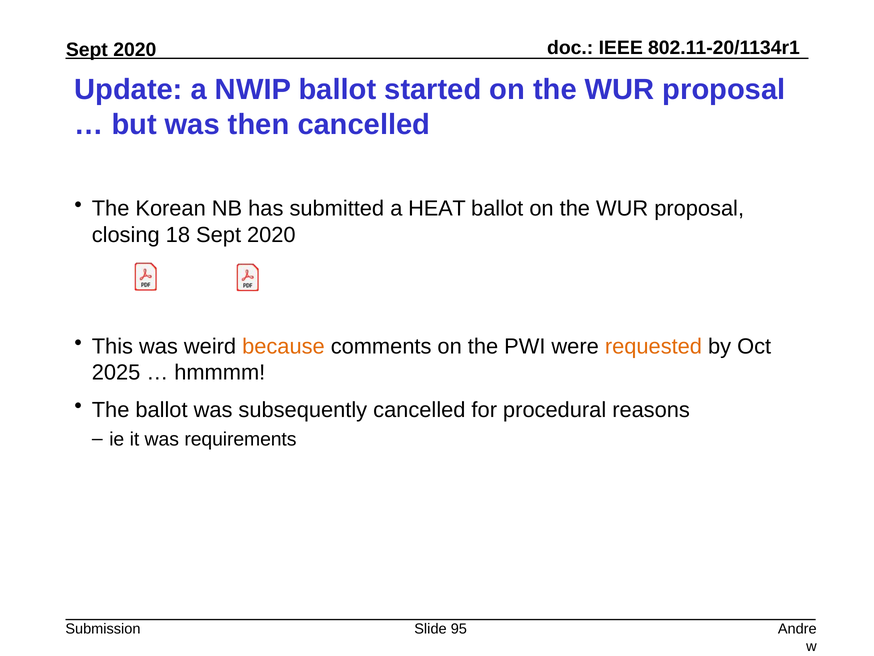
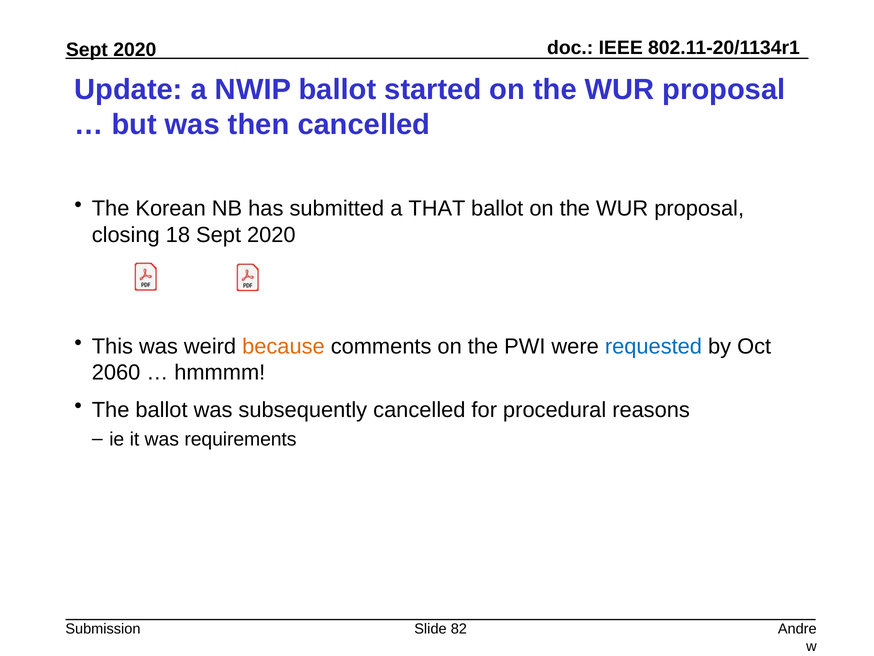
HEAT: HEAT -> THAT (437, 208)
requested colour: orange -> blue (653, 346)
2025: 2025 -> 2060 (116, 372)
95: 95 -> 82 (459, 629)
